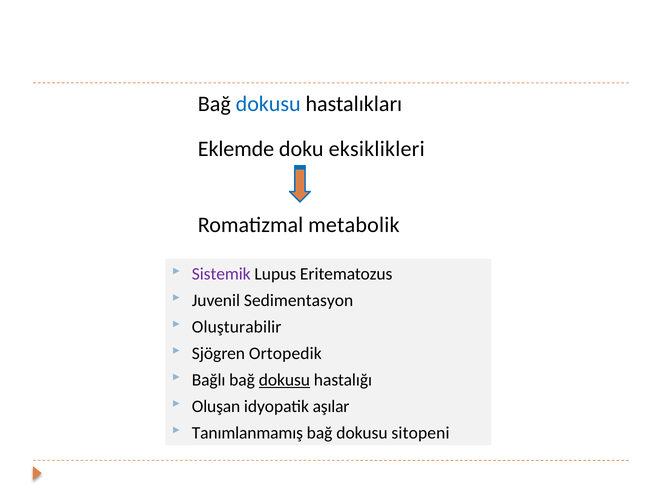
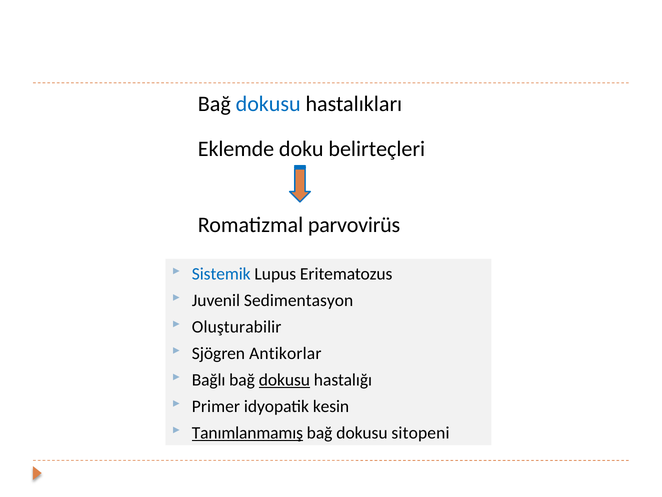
eksiklikleri: eksiklikleri -> belirteçleri (377, 149)
metabolik: metabolik -> parvovirüs (354, 225)
Sistemik colour: purple -> blue (221, 274)
Ortopedik: Ortopedik -> Antikorlar (285, 353)
Oluşan: Oluşan -> Primer (216, 406)
aşılar: aşılar -> kesin (331, 406)
Tanımlanmamış underline: none -> present (247, 432)
